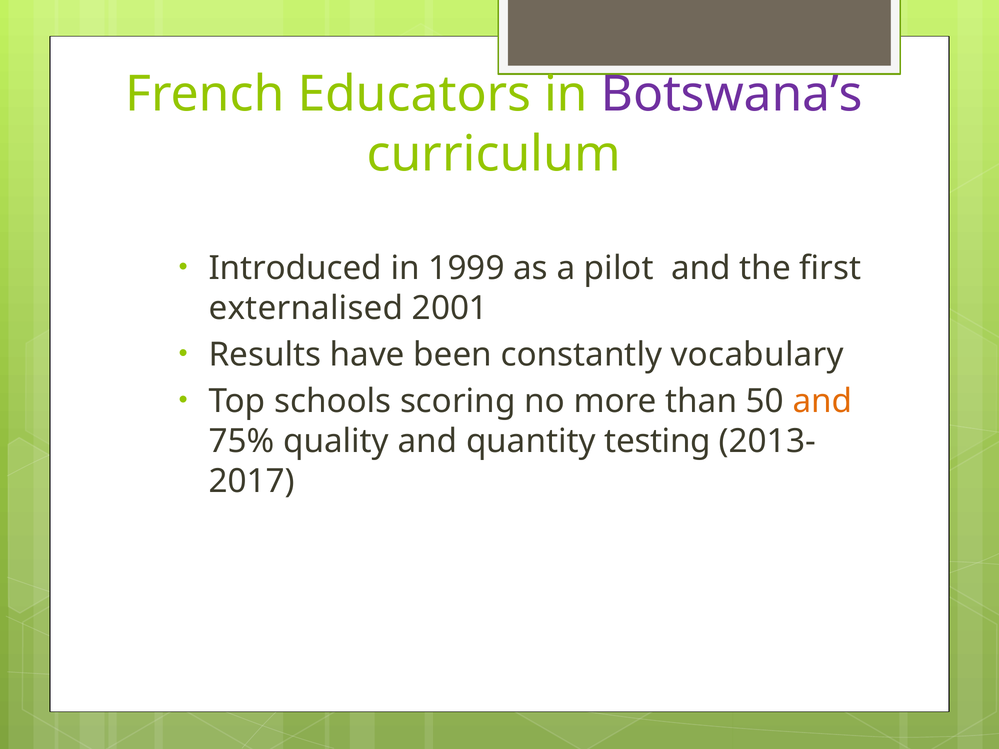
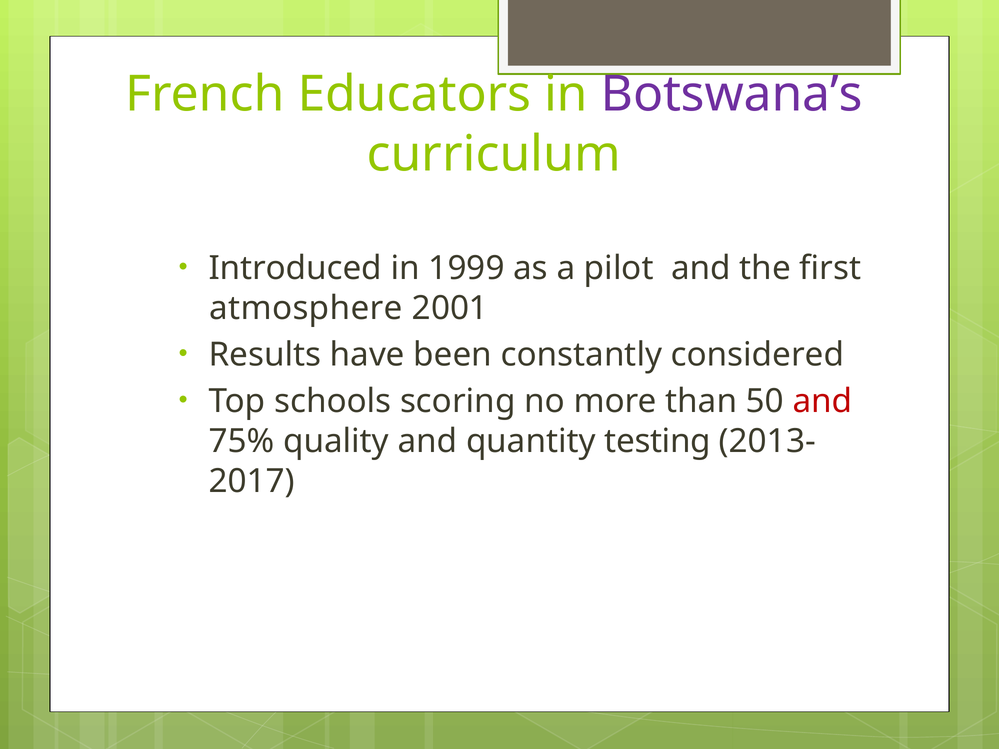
externalised: externalised -> atmosphere (306, 308)
vocabulary: vocabulary -> considered (757, 355)
and colour: orange -> red (822, 401)
